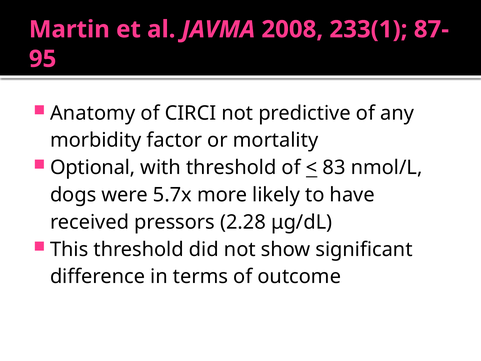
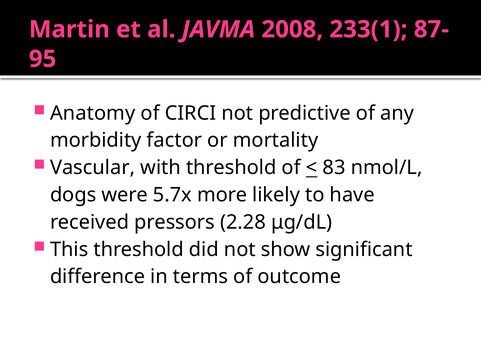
Optional: Optional -> Vascular (93, 167)
